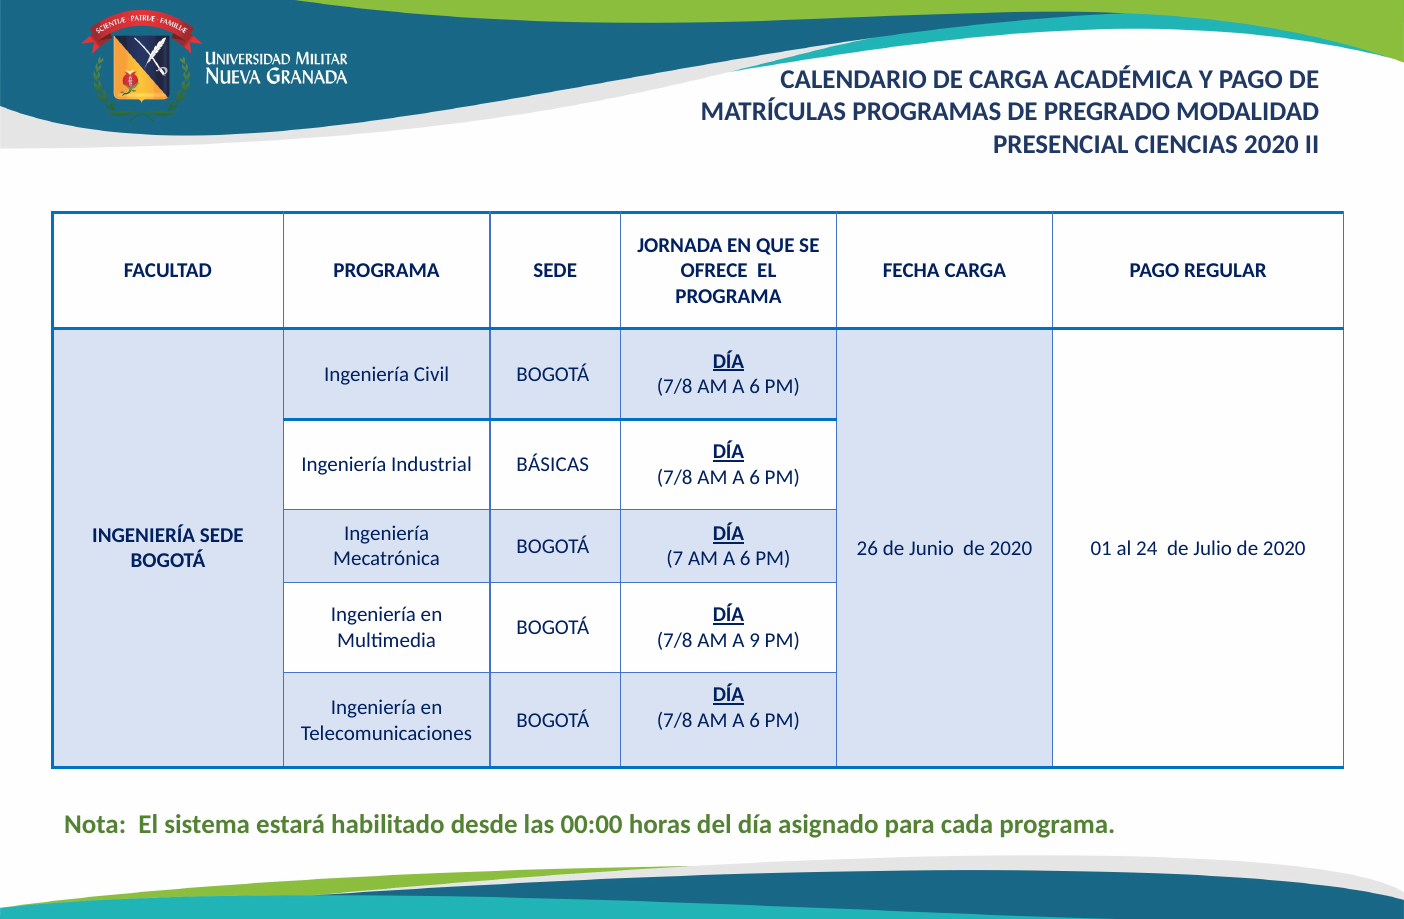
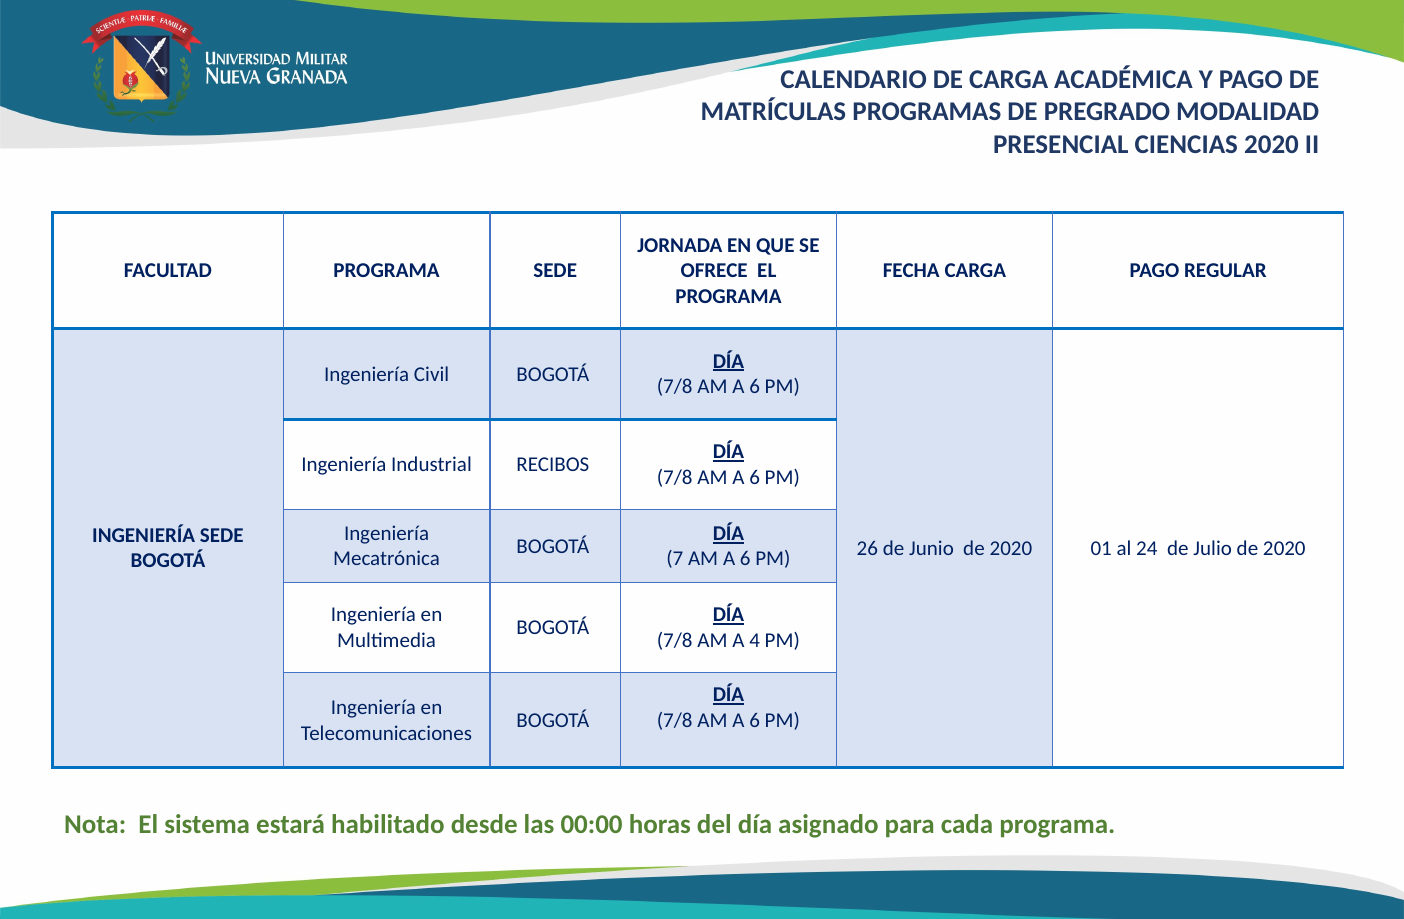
BÁSICAS: BÁSICAS -> RECIBOS (553, 464)
9: 9 -> 4 (755, 640)
